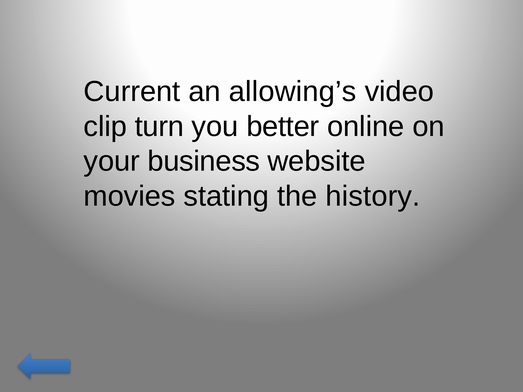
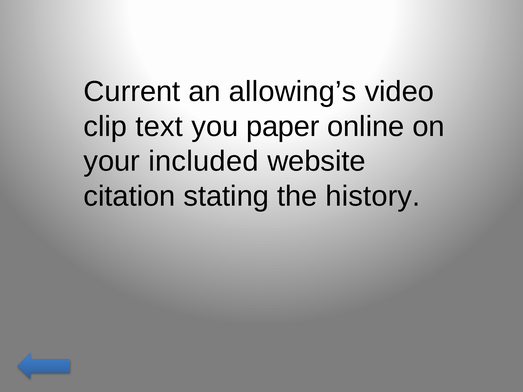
turn: turn -> text (159, 127)
better: better -> paper (283, 127)
business: business -> included (204, 161)
movies: movies -> citation (130, 196)
